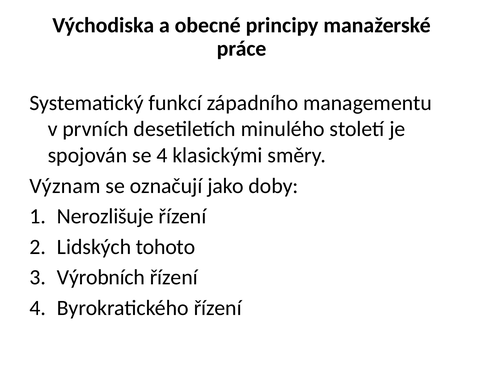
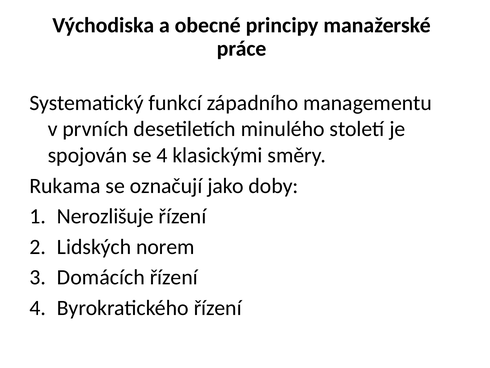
Význam: Význam -> Rukama (65, 186)
tohoto: tohoto -> norem (165, 247)
Výrobních: Výrobních -> Domácích (101, 277)
